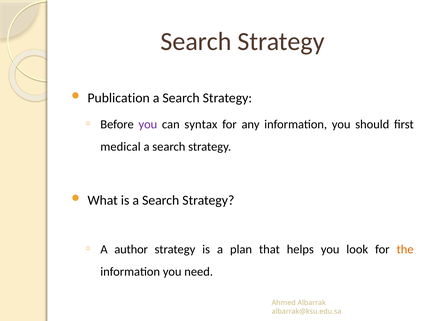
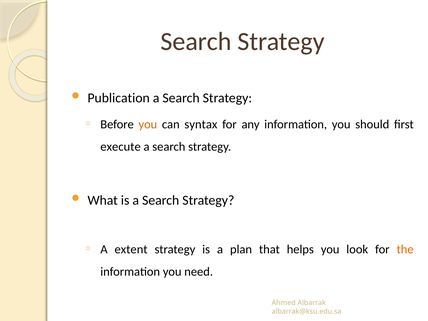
you colour: purple -> orange (148, 124)
medical: medical -> execute (121, 147)
author: author -> extent (131, 249)
